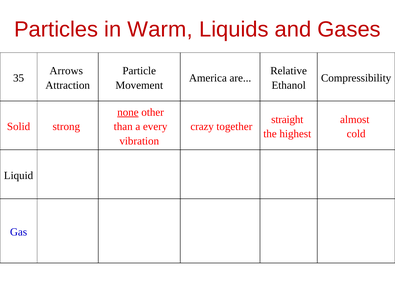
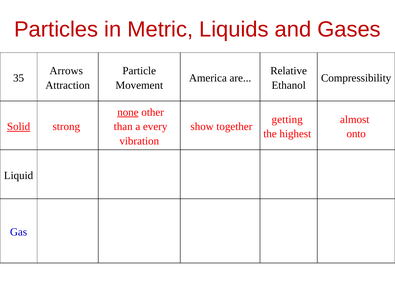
Warm: Warm -> Metric (160, 29)
straight: straight -> getting (287, 119)
Solid underline: none -> present (19, 127)
crazy: crazy -> show (202, 127)
cold: cold -> onto (356, 134)
